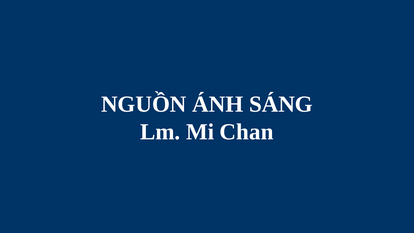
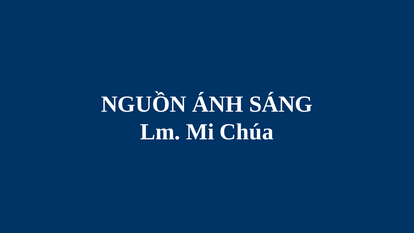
Chan: Chan -> Chúa (247, 132)
